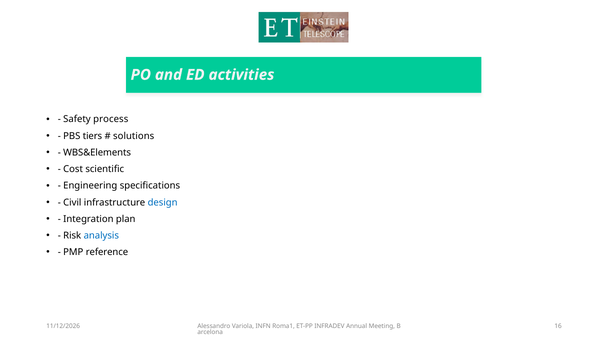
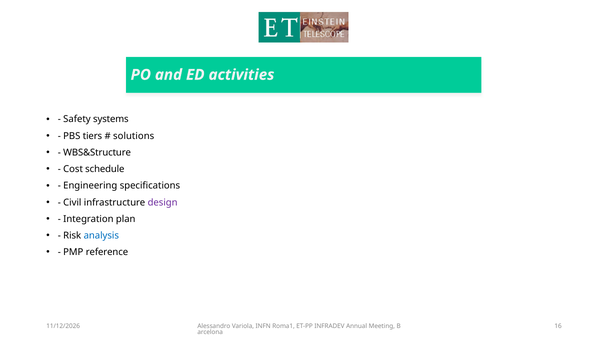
process: process -> systems (111, 119)
WBS&Elements: WBS&Elements -> WBS&Structure (97, 153)
scientific: scientific -> schedule (105, 169)
design colour: blue -> purple (163, 202)
